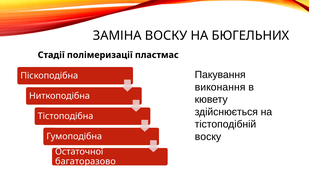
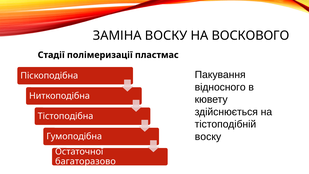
БЮГЕЛЬНИХ: БЮГЕЛЬНИХ -> ВОСКОВОГО (251, 36)
виконання: виконання -> відносного (220, 87)
